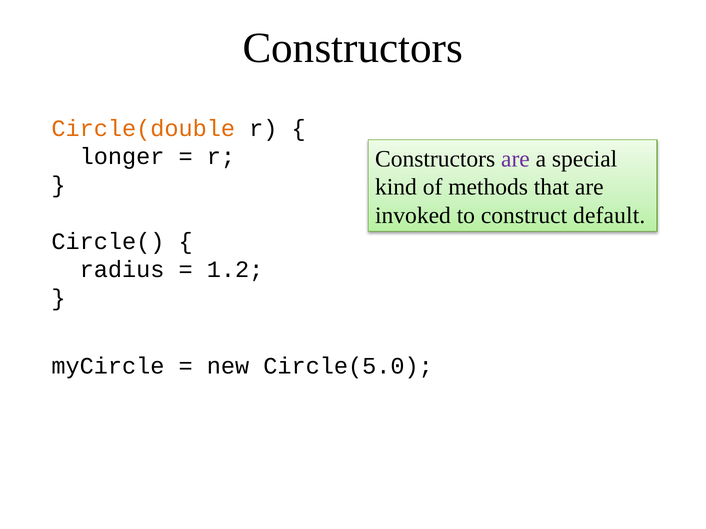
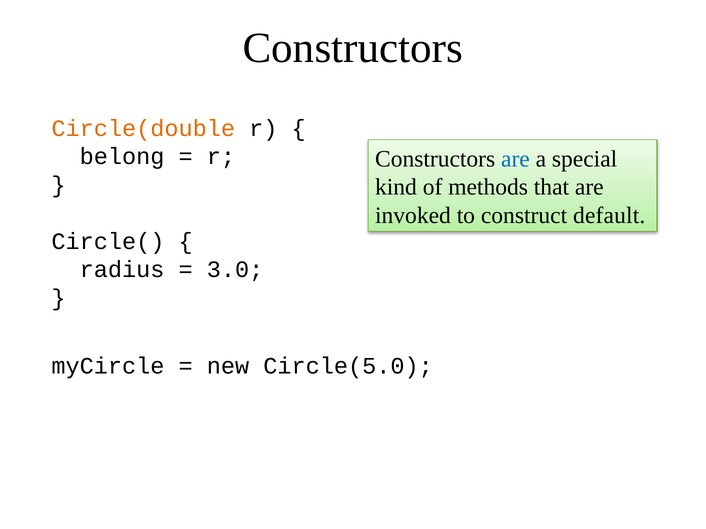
longer: longer -> belong (122, 157)
are colour: purple -> blue (515, 159)
1.2: 1.2 -> 3.0 (235, 270)
